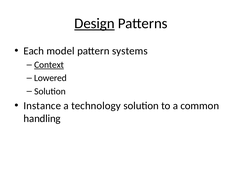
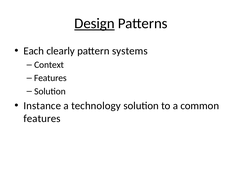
model: model -> clearly (61, 51)
Context underline: present -> none (49, 65)
Lowered: Lowered -> Features (50, 78)
handling: handling -> features (42, 118)
